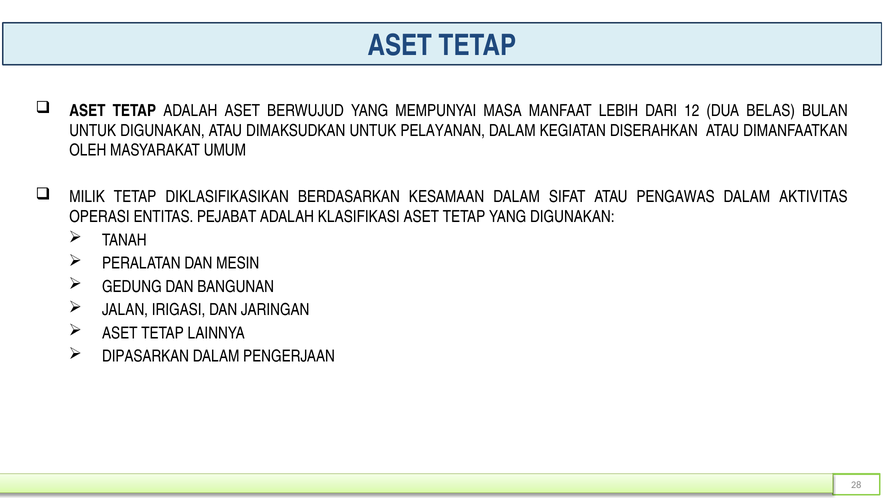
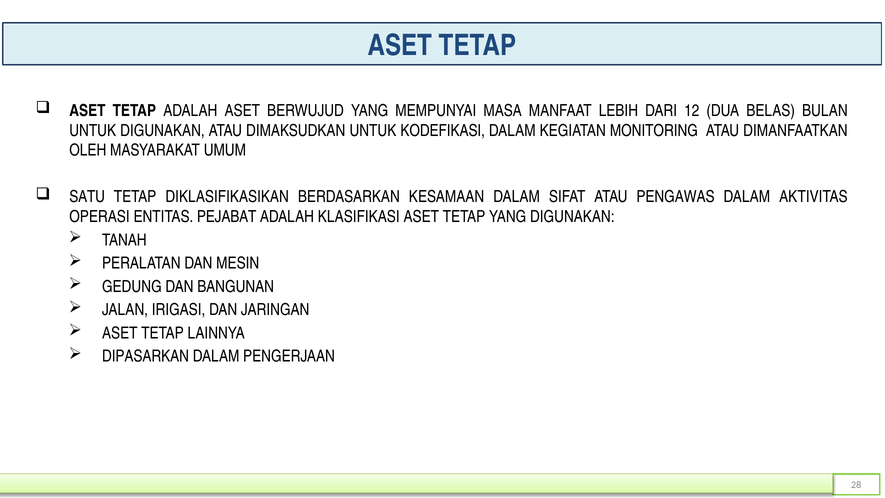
PELAYANAN: PELAYANAN -> KODEFIKASI (443, 131)
DISERAHKAN: DISERAHKAN -> MONITORING (654, 131)
MILIK: MILIK -> SATU (87, 197)
